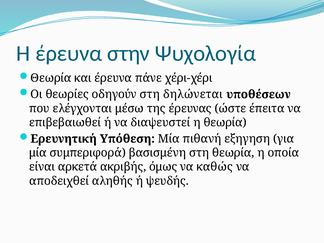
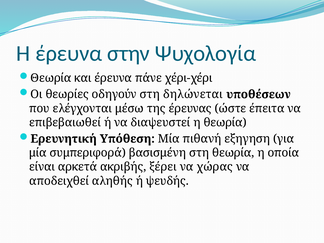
όμως: όμως -> ξέρει (163, 167)
καθώς: καθώς -> χώρας (215, 167)
